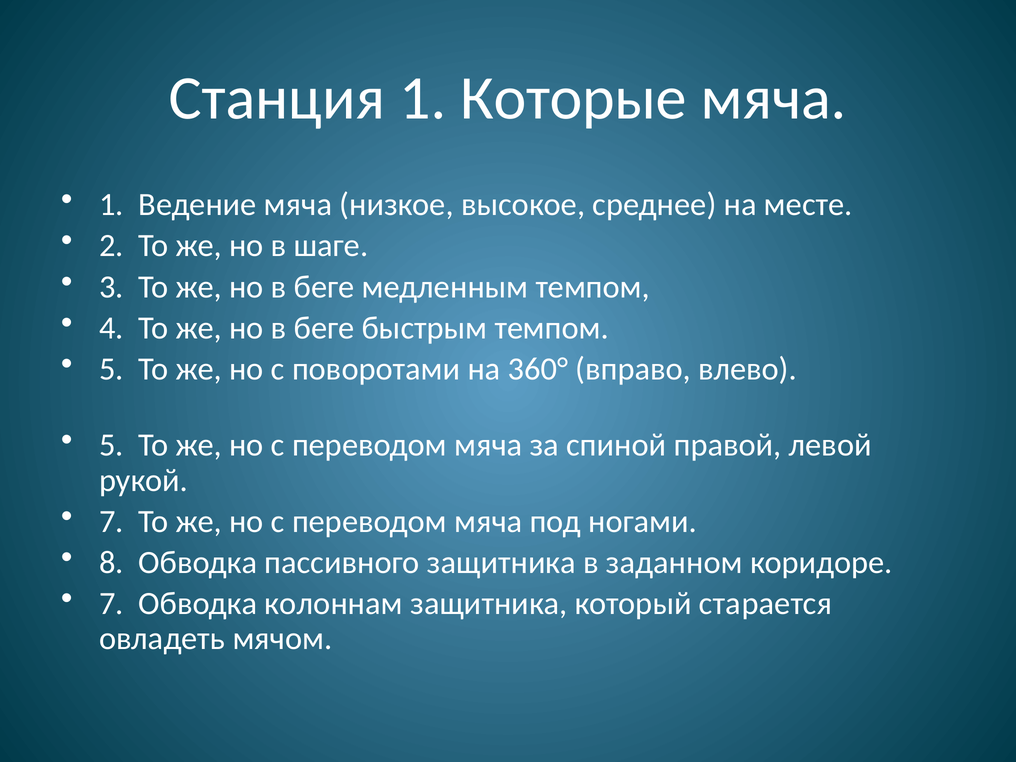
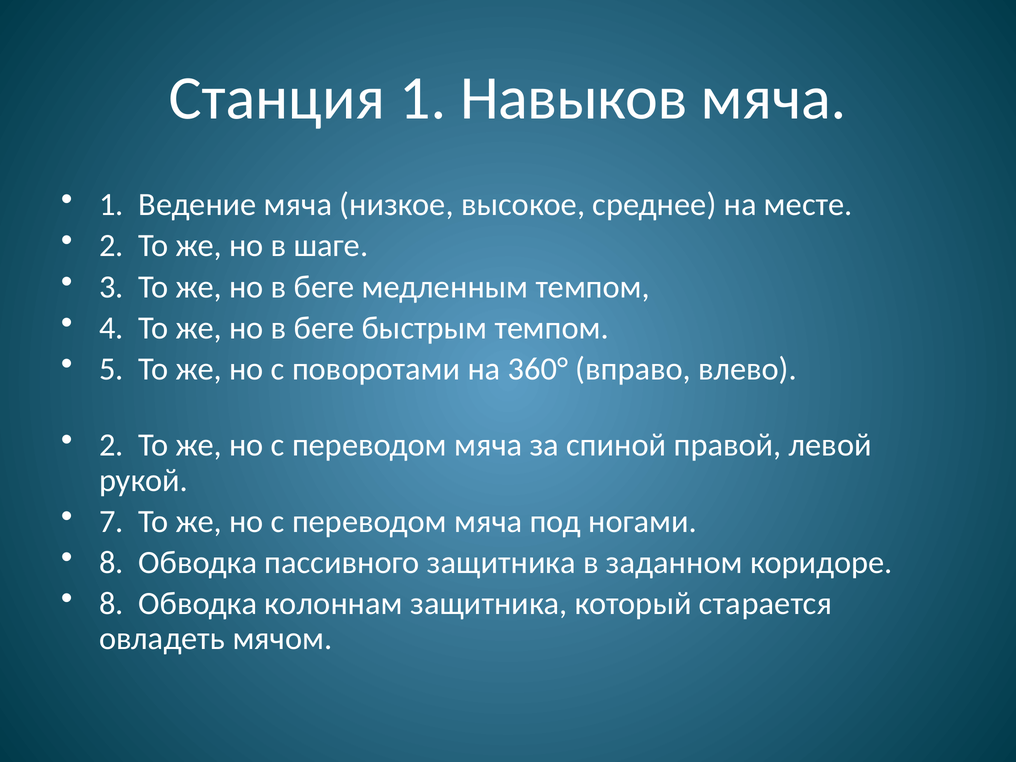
Которые: Которые -> Навыков (574, 98)
5: 5 -> 2 (111, 445)
7: 7 -> 8 (111, 604)
